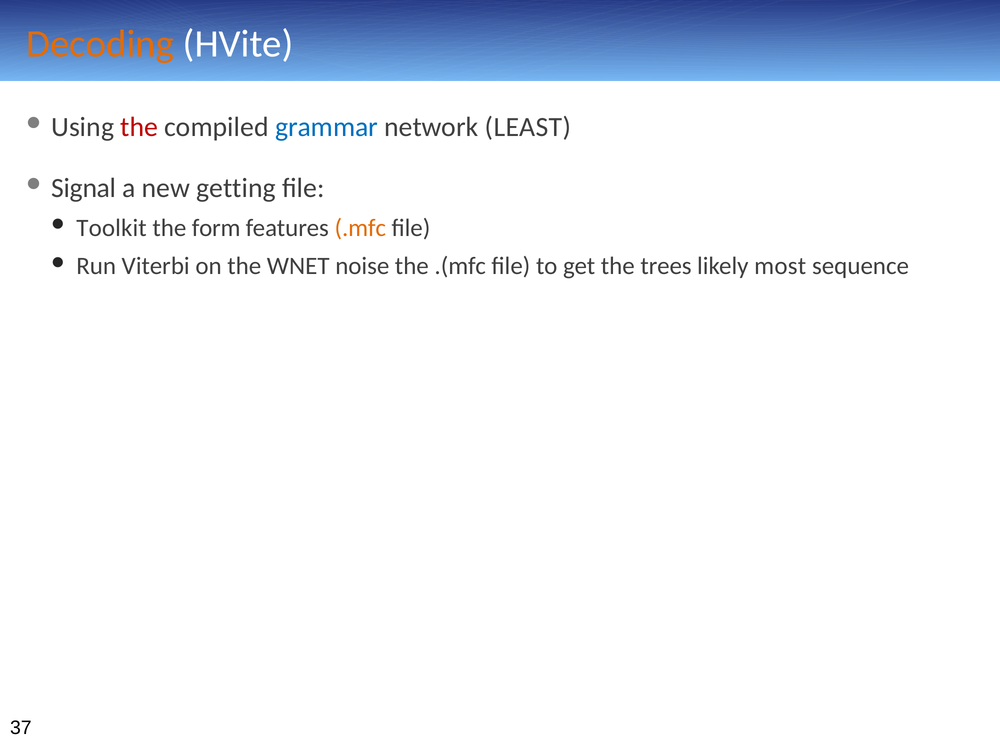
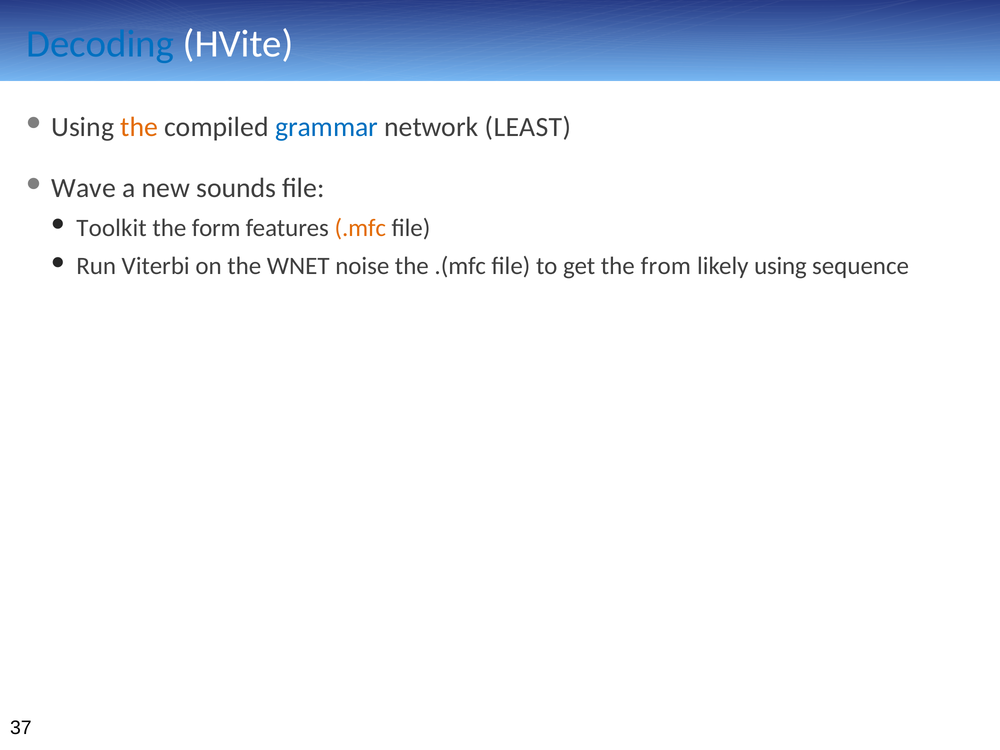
Decoding colour: orange -> blue (100, 44)
the colour: red -> orange (139, 127)
Signal: Signal -> Wave (84, 188)
getting: getting -> sounds (236, 188)
trees: trees -> from (666, 266)
likely most: most -> using (780, 266)
